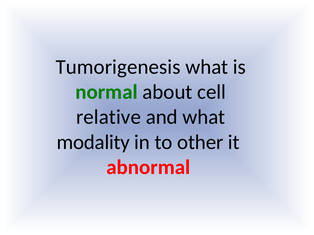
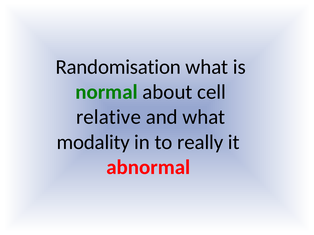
Tumorigenesis: Tumorigenesis -> Randomisation (118, 67)
other: other -> really (200, 142)
